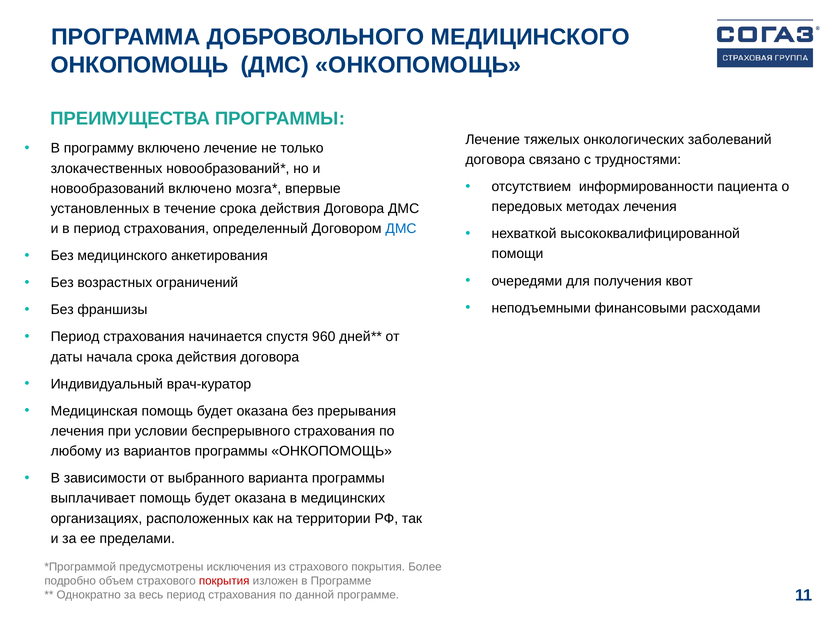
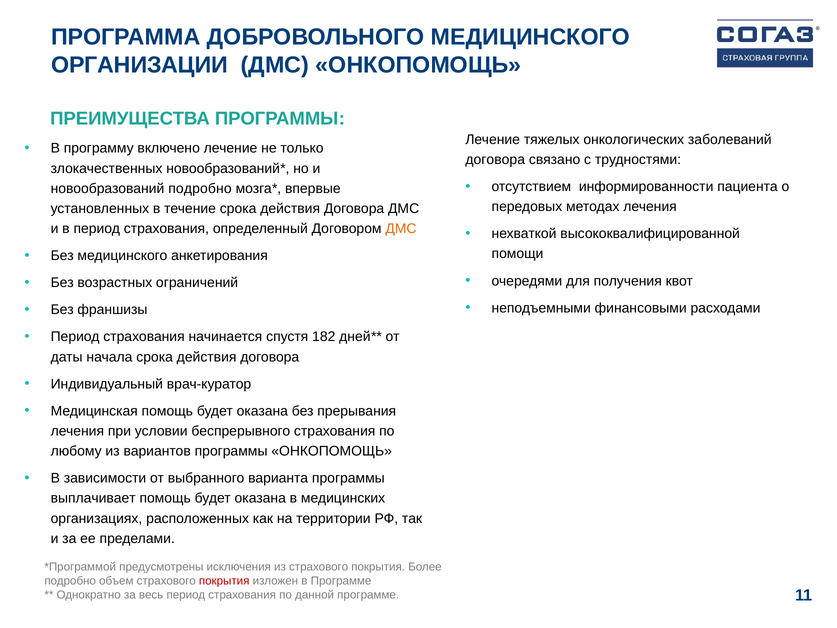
ОНКОПОМОЩЬ: ОНКОПОМОЩЬ -> ОРГАНИЗАЦИИ (140, 65)
новообразований включено: включено -> подробно (200, 188)
ДМС colour: blue -> orange (401, 229)
960: 960 -> 182 (324, 337)
